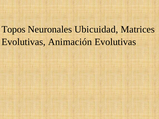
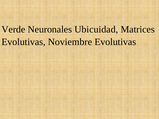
Topos: Topos -> Verde (13, 29)
Animación: Animación -> Noviembre (70, 42)
